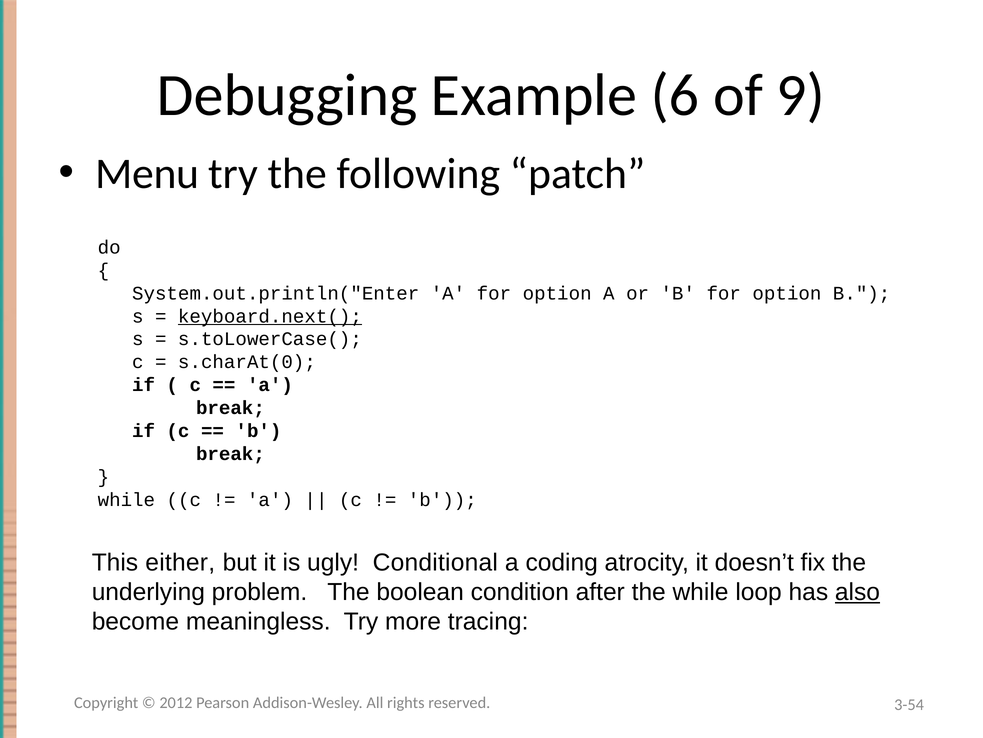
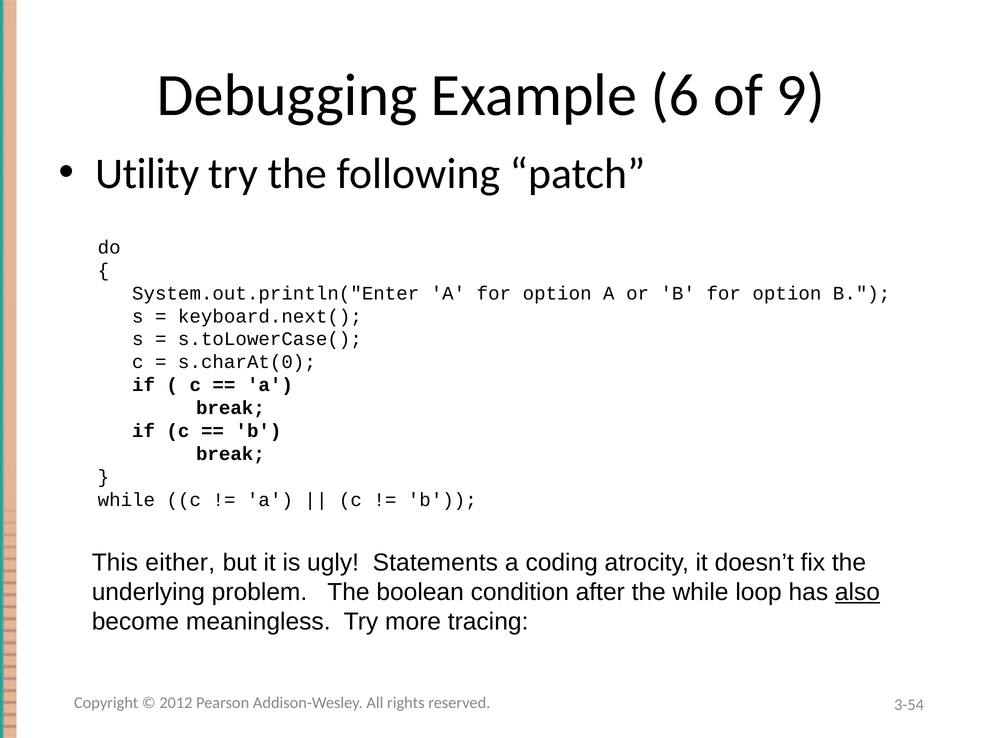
Menu: Menu -> Utility (147, 173)
keyboard.next( underline: present -> none (270, 316)
Conditional: Conditional -> Statements (435, 562)
